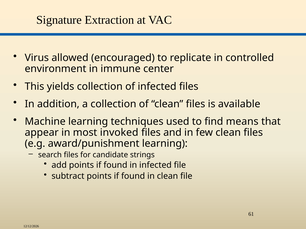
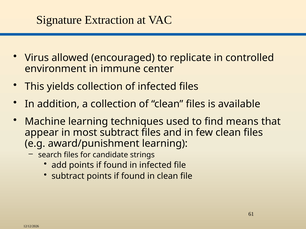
most invoked: invoked -> subtract (119, 133)
